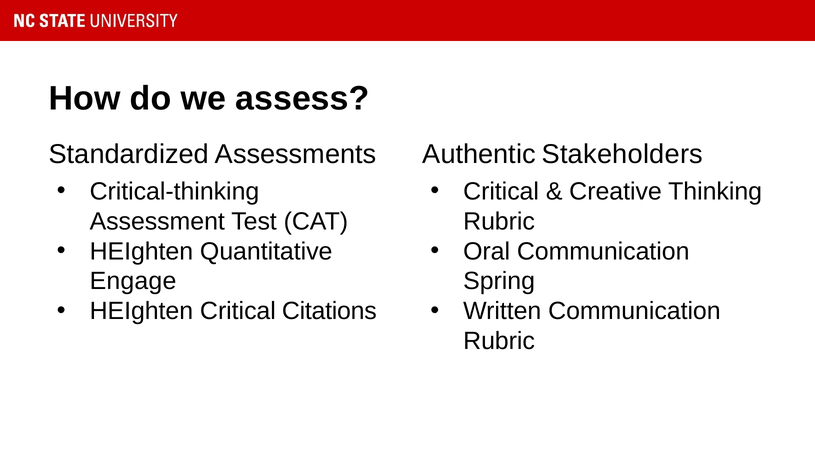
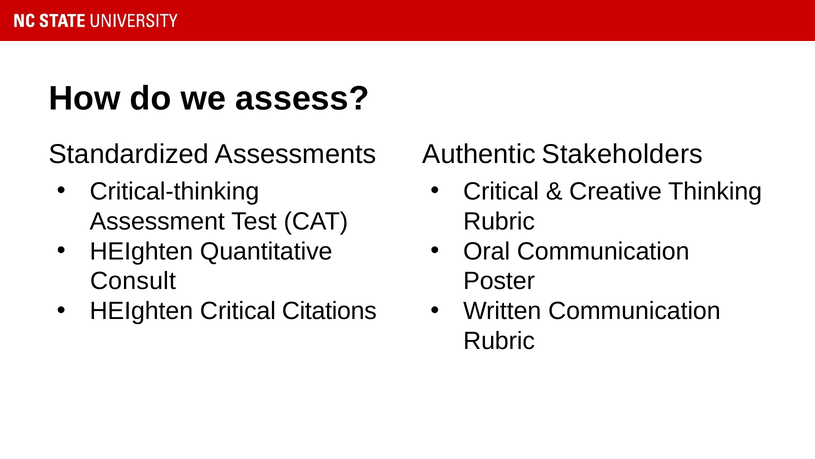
Engage: Engage -> Consult (133, 281)
Spring: Spring -> Poster (499, 281)
